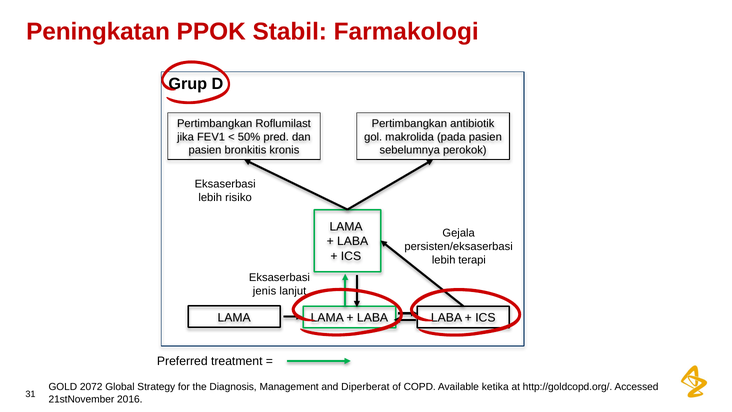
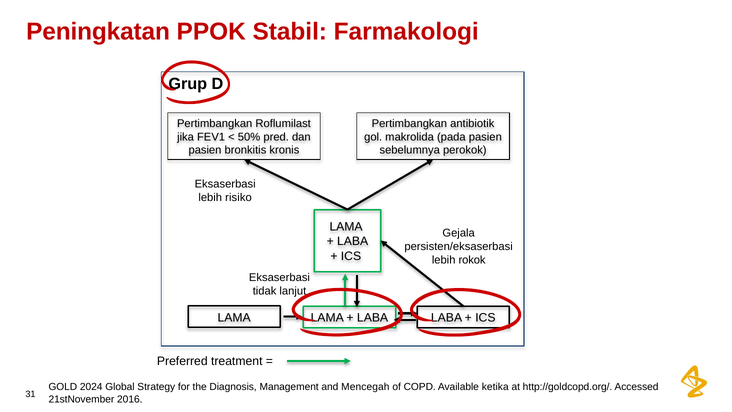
terapi: terapi -> rokok (472, 260)
jenis: jenis -> tidak (265, 291)
2072: 2072 -> 2024 (91, 387)
Diperberat: Diperberat -> Mencegah (365, 387)
